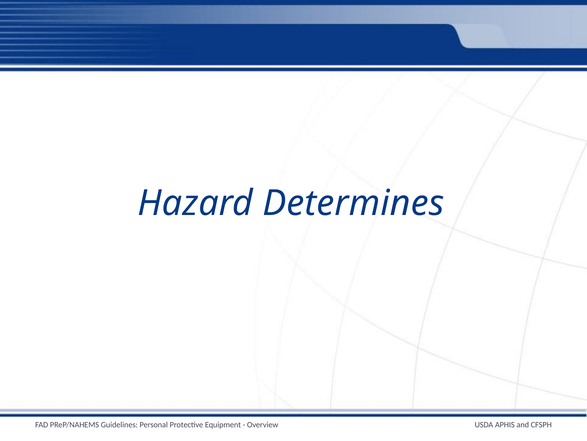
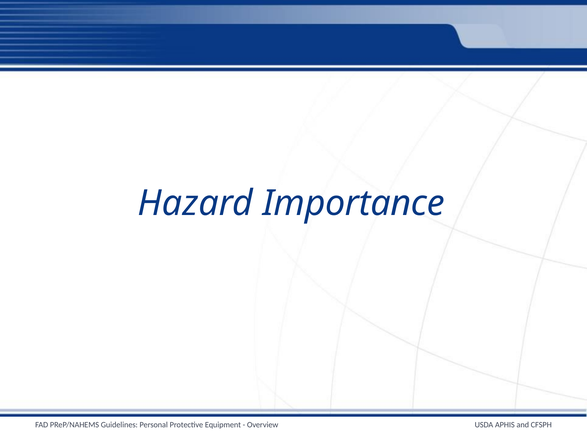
Determines: Determines -> Importance (354, 203)
